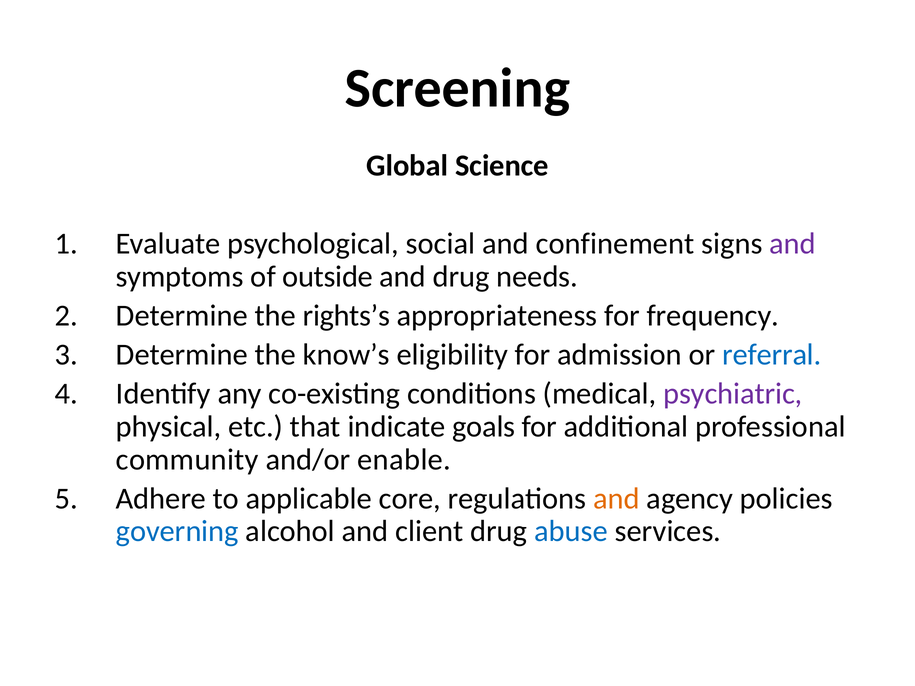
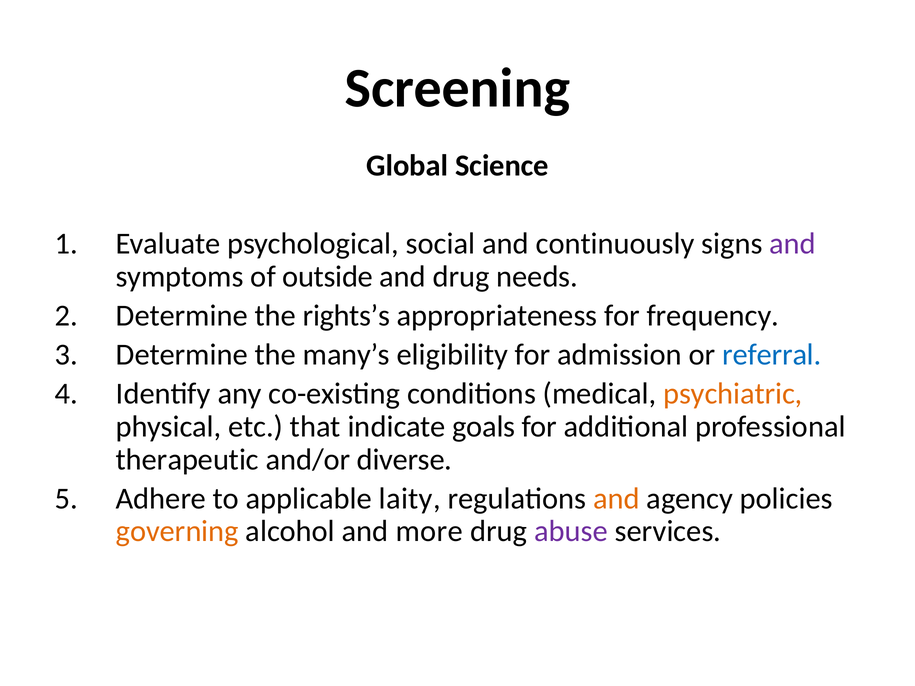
confinement: confinement -> continuously (615, 244)
know’s: know’s -> many’s (346, 355)
psychiatric colour: purple -> orange (733, 394)
community: community -> therapeutic (187, 460)
enable: enable -> diverse (405, 460)
core: core -> laity (410, 499)
governing colour: blue -> orange (177, 532)
client: client -> more (429, 532)
abuse colour: blue -> purple (571, 532)
